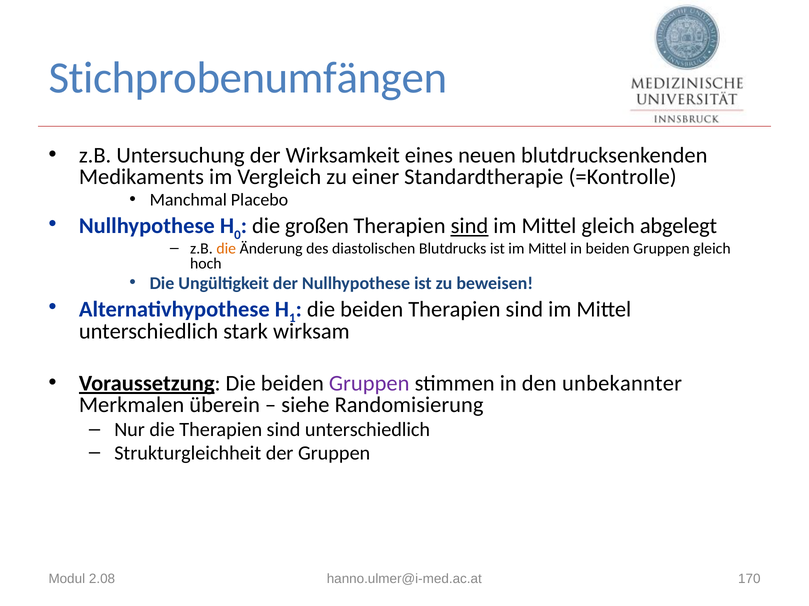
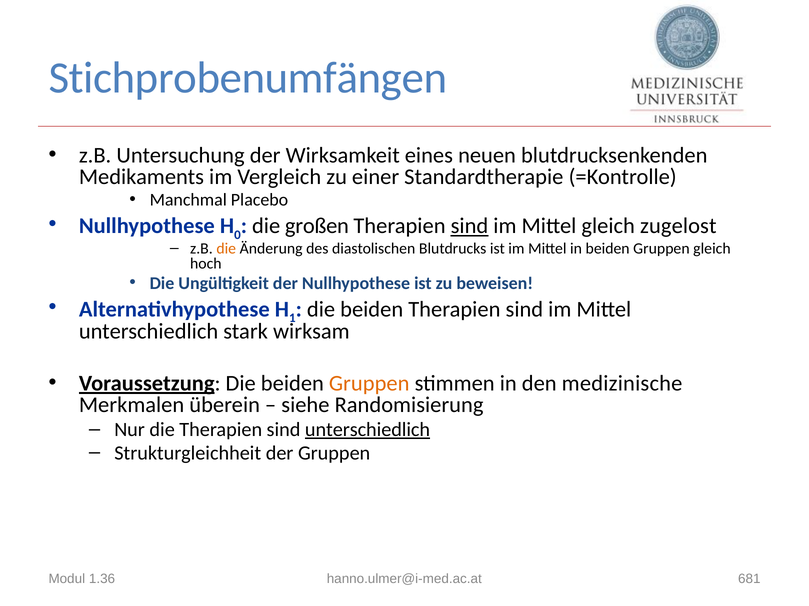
abgelegt: abgelegt -> zugelost (678, 226)
Gruppen colour: purple -> orange (369, 384)
unbekannter: unbekannter -> medizinische (622, 384)
unterschiedlich underline: none -> present (368, 430)
2.08: 2.08 -> 1.36 (102, 579)
170: 170 -> 681 (749, 579)
